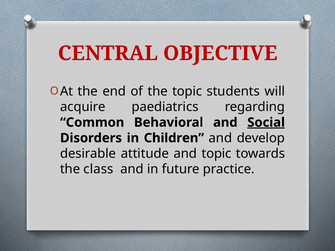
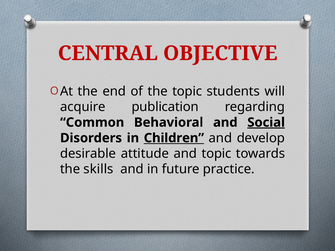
paediatrics: paediatrics -> publication (165, 107)
Children underline: none -> present (174, 138)
class: class -> skills (98, 169)
